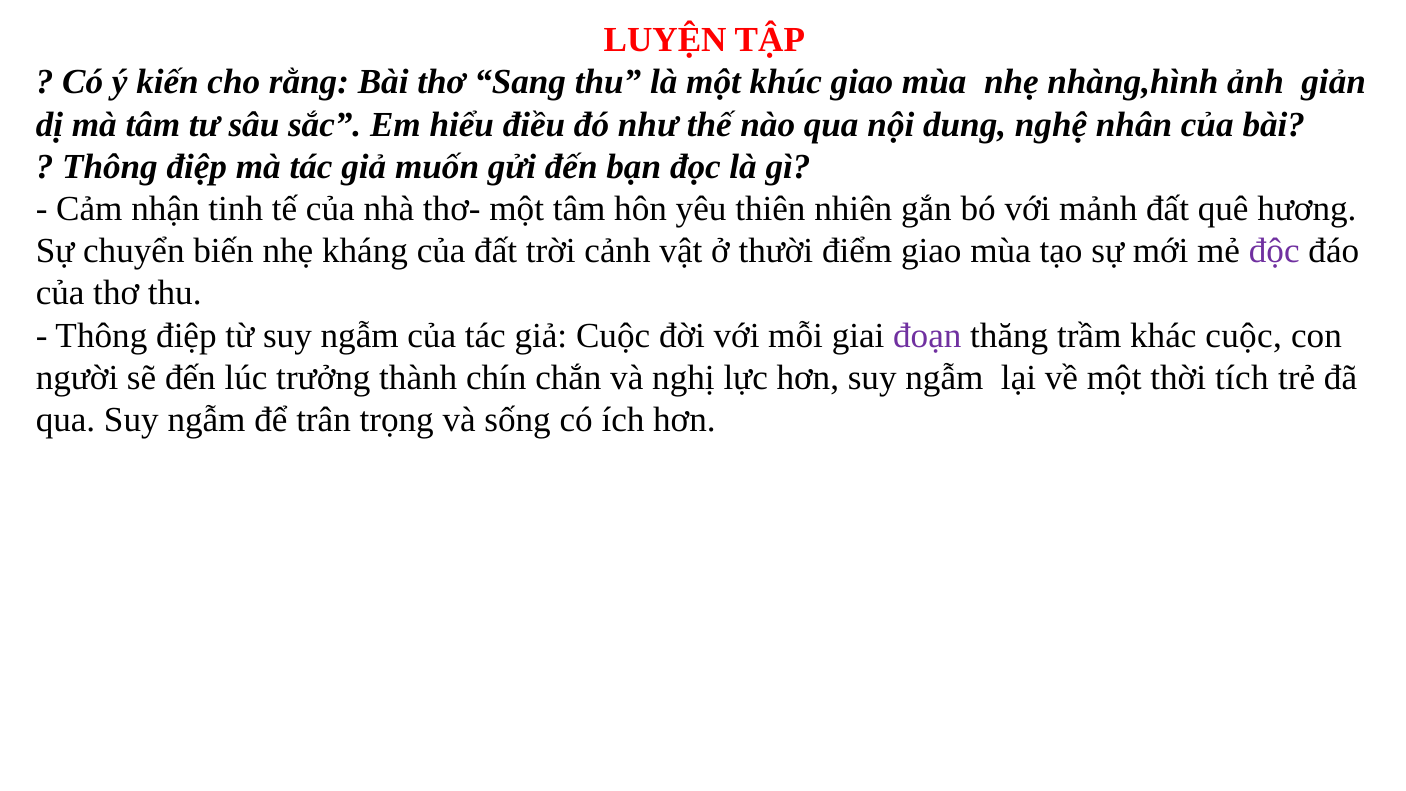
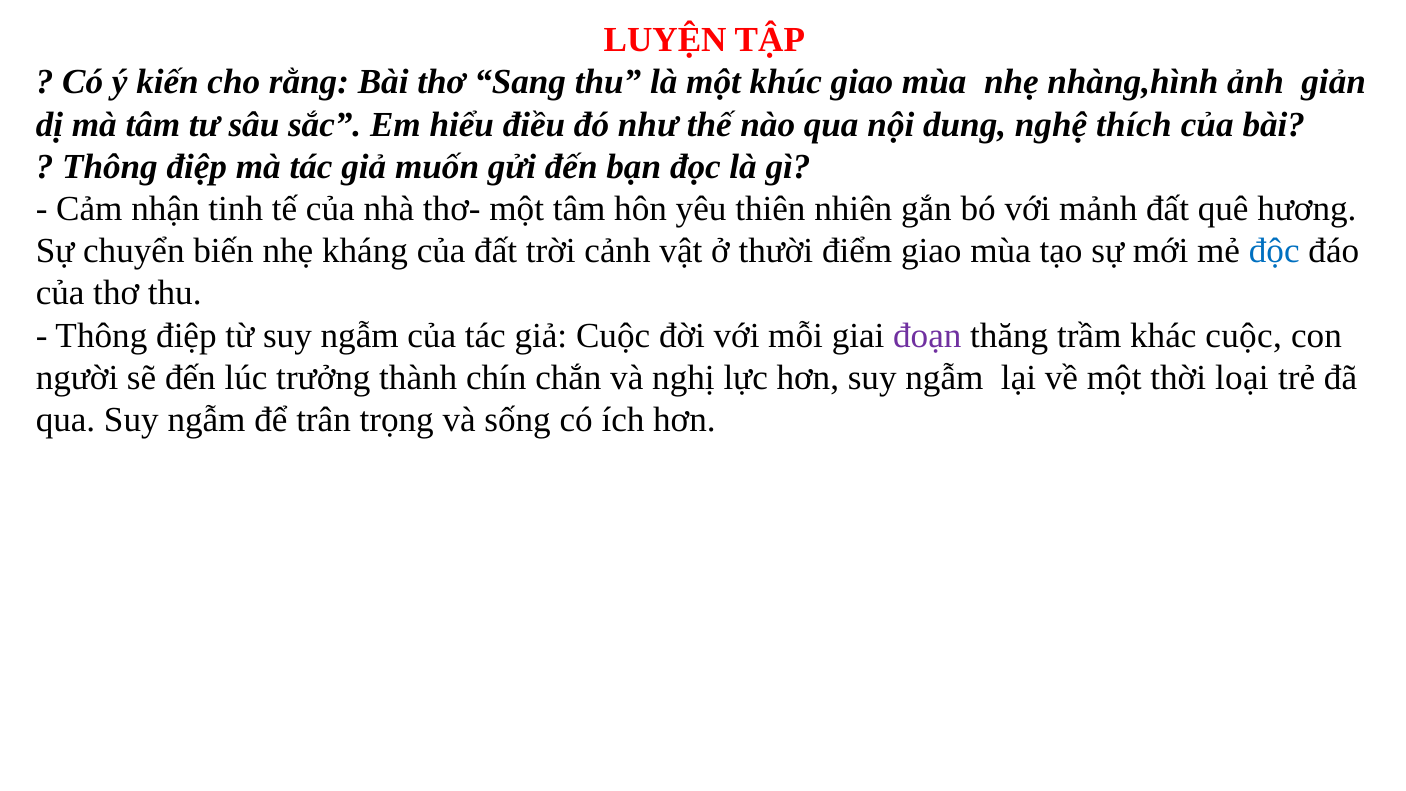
nhân: nhân -> thích (1134, 124)
độc colour: purple -> blue (1274, 251)
tích: tích -> loại (1242, 378)
